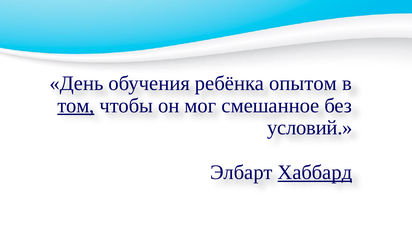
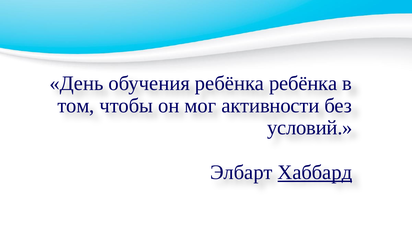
ребёнка опытом: опытом -> ребёнка (303, 83)
том underline: present -> none (76, 105)
смешанное: смешанное -> активности (270, 105)
